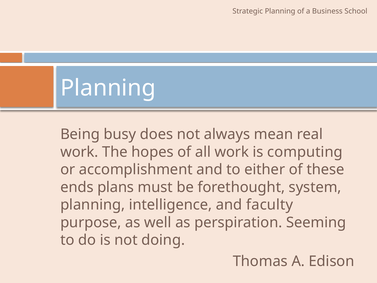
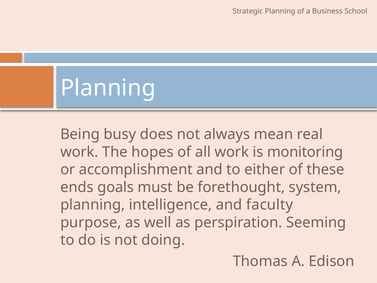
computing: computing -> monitoring (305, 152)
plans: plans -> goals (116, 187)
